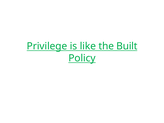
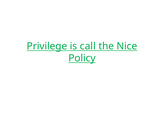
like: like -> call (88, 46)
Built: Built -> Nice (127, 46)
